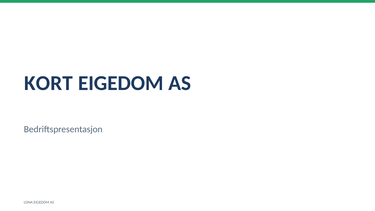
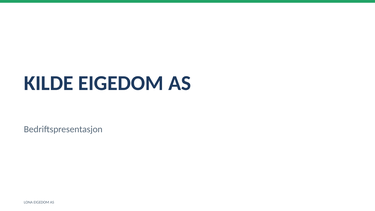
KORT: KORT -> KILDE (49, 83)
